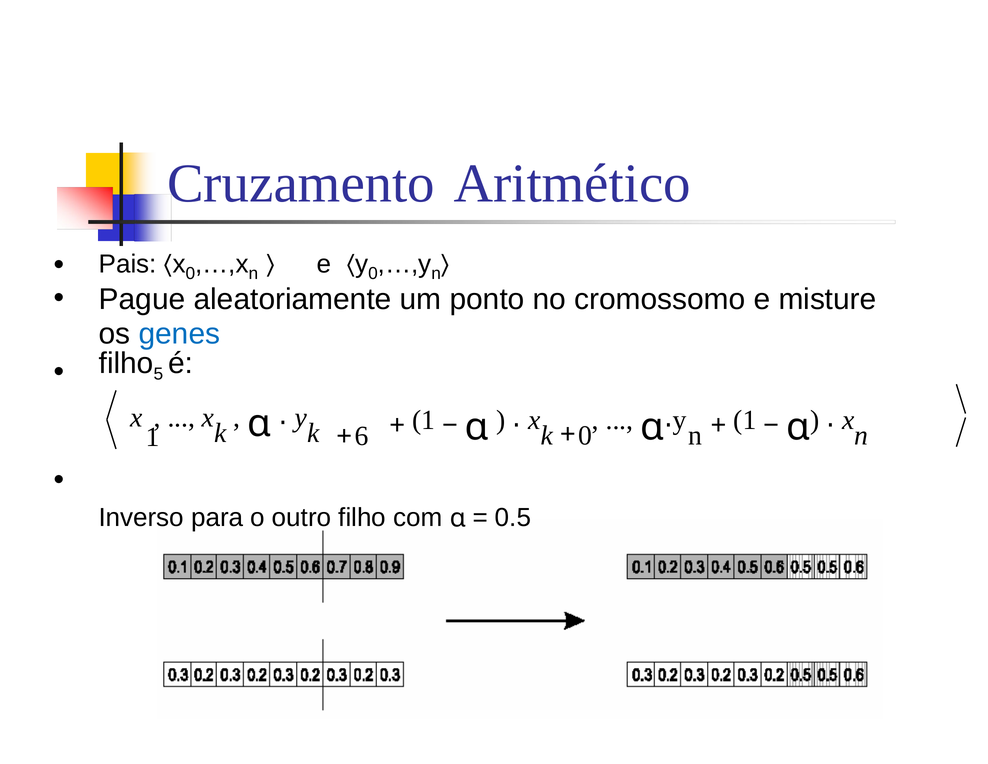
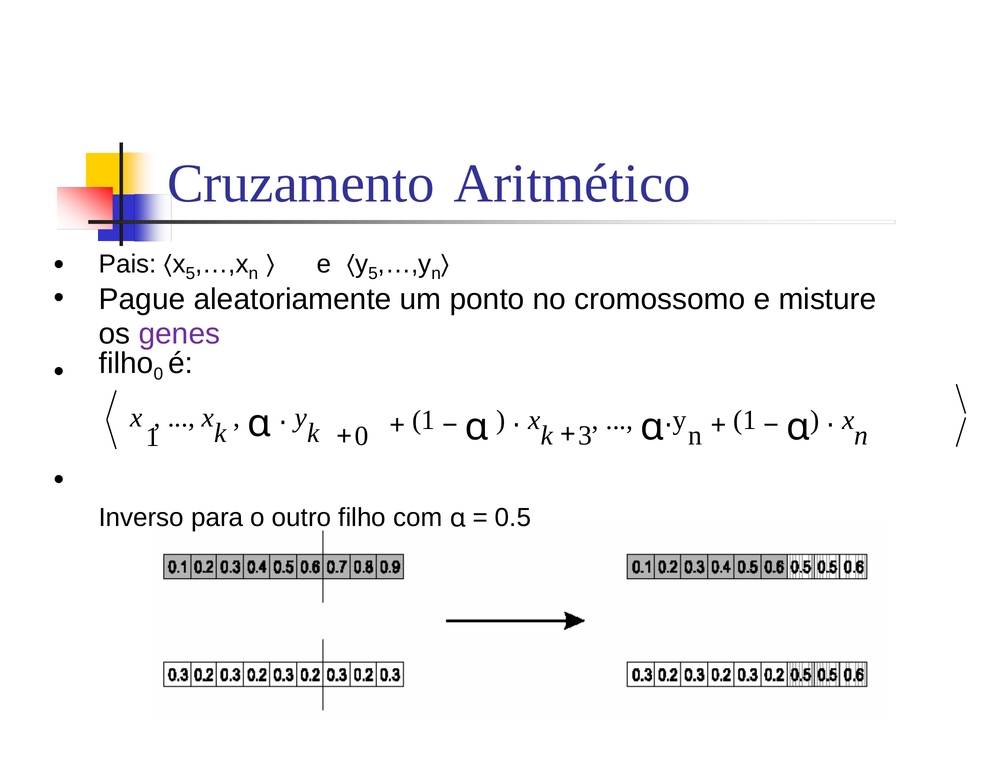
x 0: 0 -> 5 (190, 273)
0: 0 -> 5 (373, 273)
genes colour: blue -> purple (179, 334)
filho 5: 5 -> 0 (158, 374)
0: 0 -> 3 (585, 435)
6: 6 -> 0 (362, 436)
